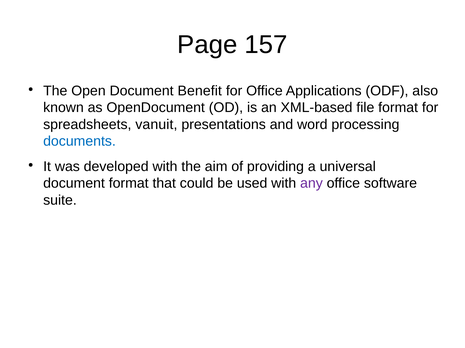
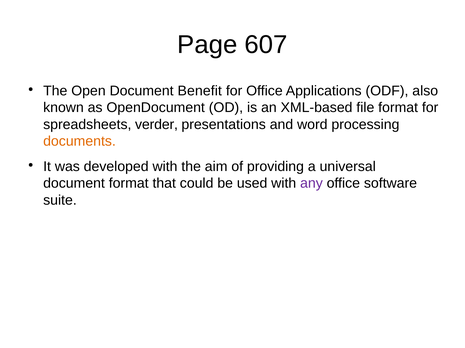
157: 157 -> 607 (266, 45)
vanuit: vanuit -> verder (157, 125)
documents colour: blue -> orange (79, 142)
